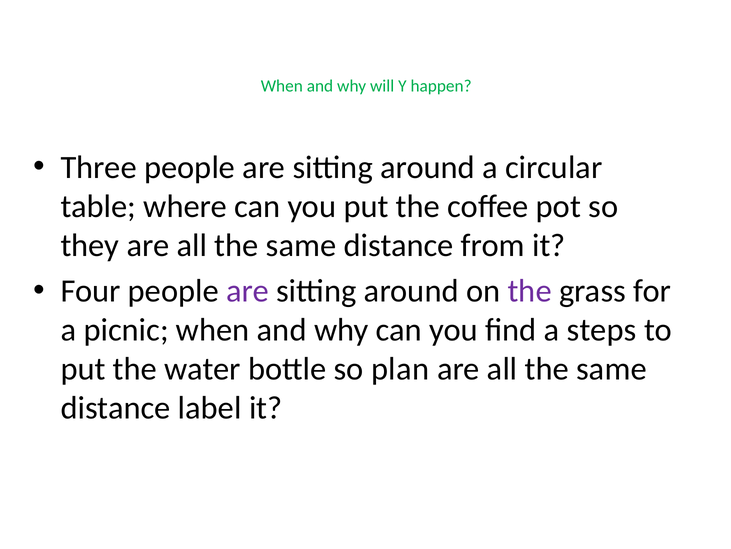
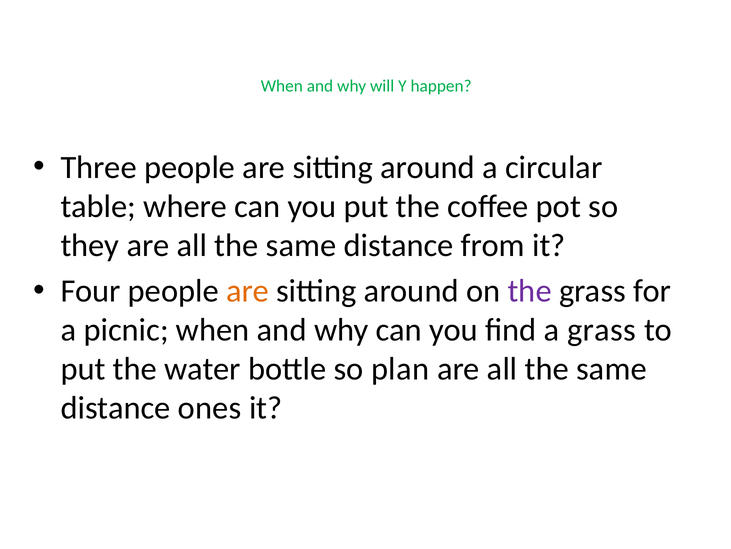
are colour: purple -> orange (248, 291)
a steps: steps -> grass (602, 330)
label: label -> ones (210, 408)
